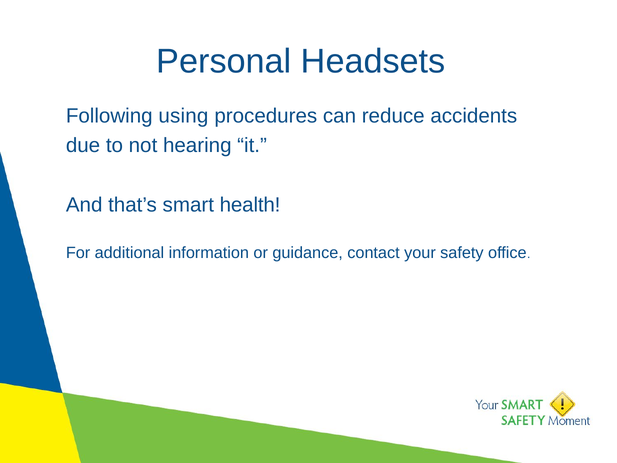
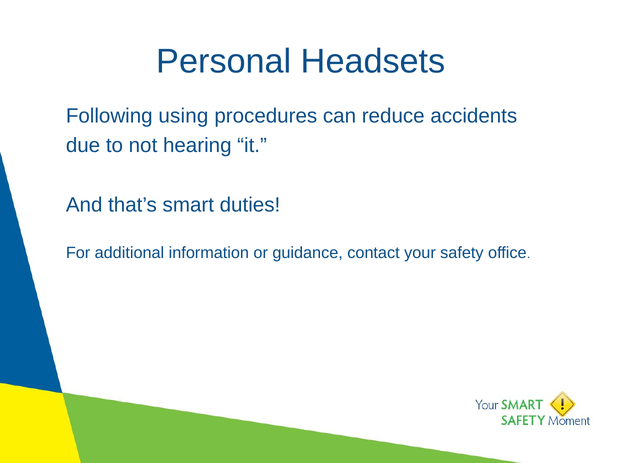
health: health -> duties (250, 205)
